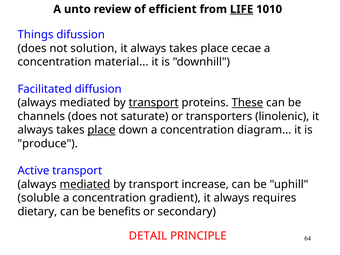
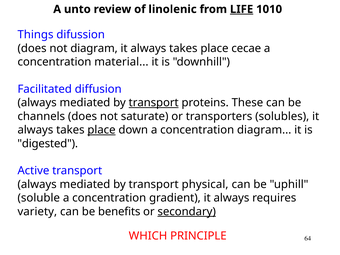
efficient: efficient -> linolenic (173, 9)
not solution: solution -> diagram (94, 48)
These underline: present -> none (247, 103)
linolenic: linolenic -> solubles (282, 116)
produce: produce -> digested (48, 144)
mediated underline: present -> none (85, 184)
increase: increase -> physical (205, 184)
dietary: dietary -> variety (37, 212)
secondary underline: none -> present (187, 212)
DETAIL: DETAIL -> WHICH (148, 236)
